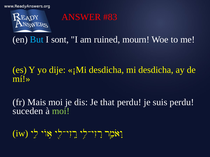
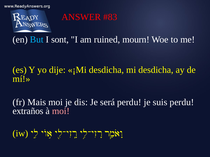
that: that -> será (108, 102)
suceden: suceden -> extraños (28, 111)
moi colour: light green -> pink (61, 111)
